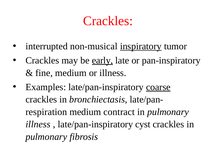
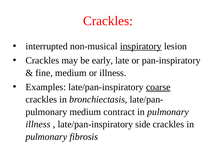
tumor: tumor -> lesion (175, 46)
early underline: present -> none (102, 60)
respiration: respiration -> pulmonary (46, 112)
cyst: cyst -> side (143, 124)
